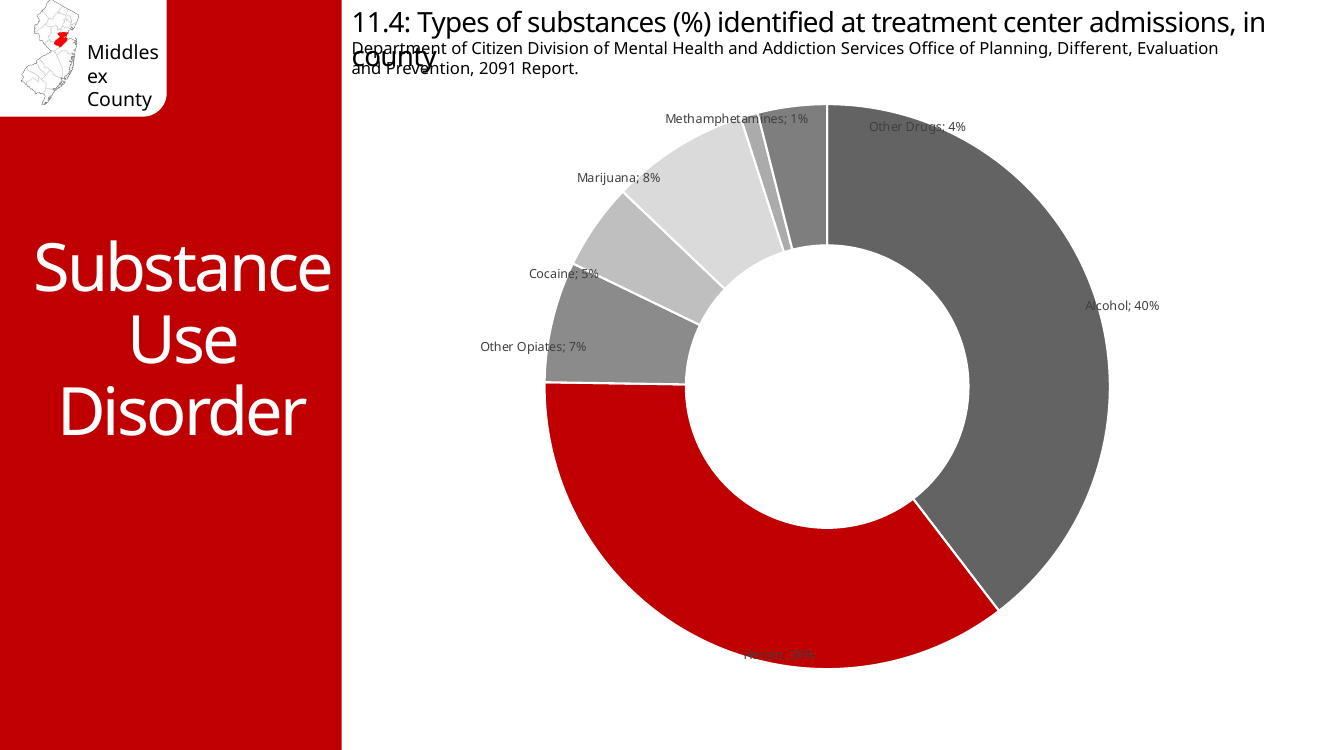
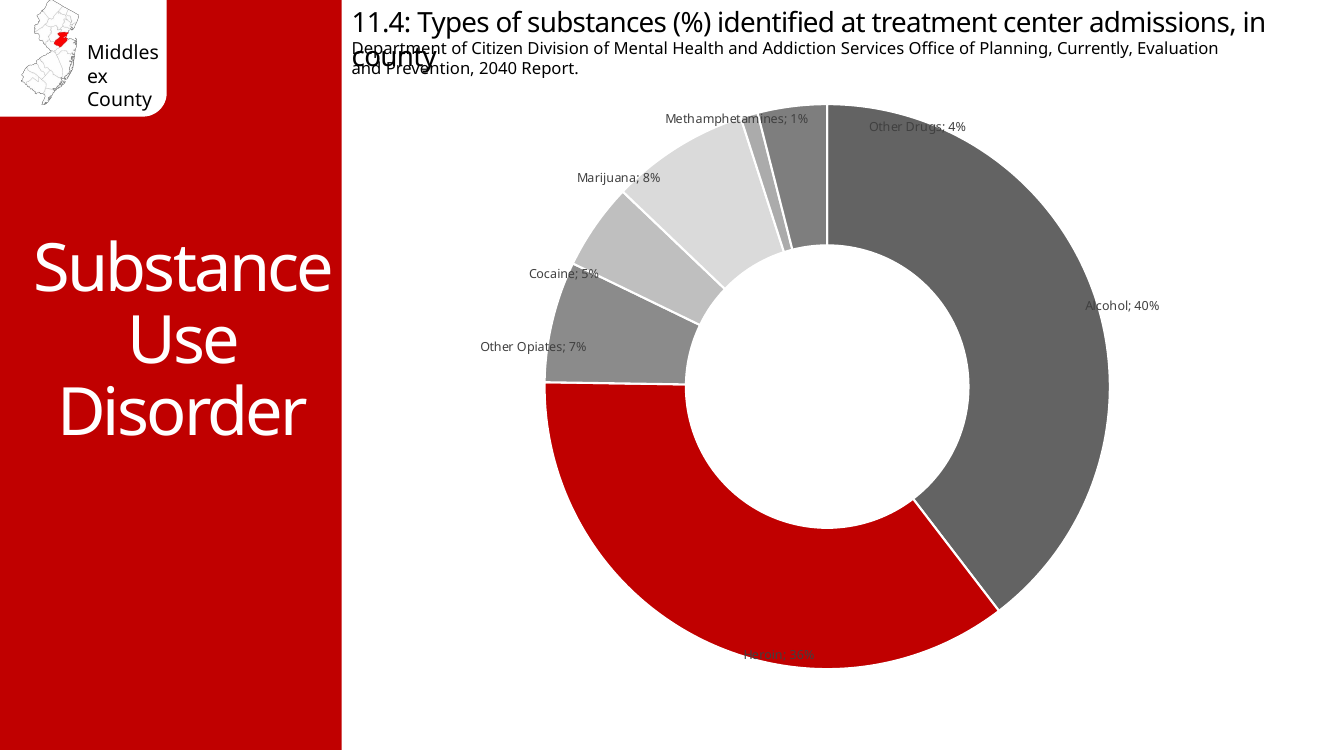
Different: Different -> Currently (1095, 49)
2091: 2091 -> 2040 (498, 69)
